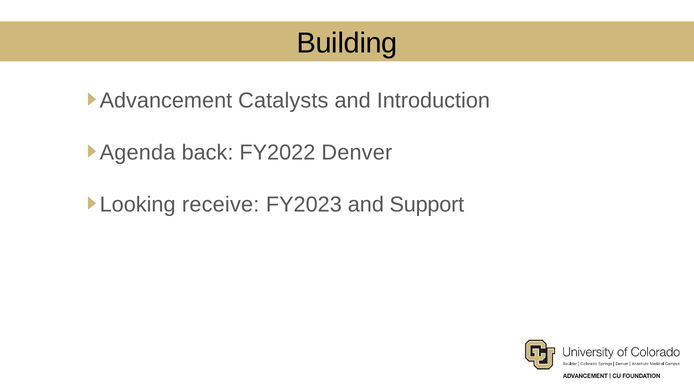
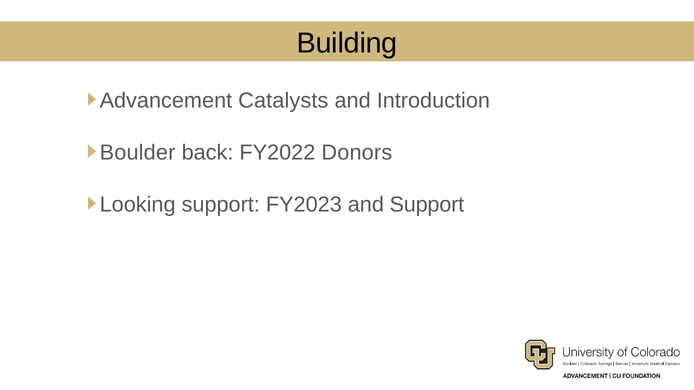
Agenda: Agenda -> Boulder (138, 153)
Denver: Denver -> Donors (357, 153)
Looking receive: receive -> support (221, 205)
